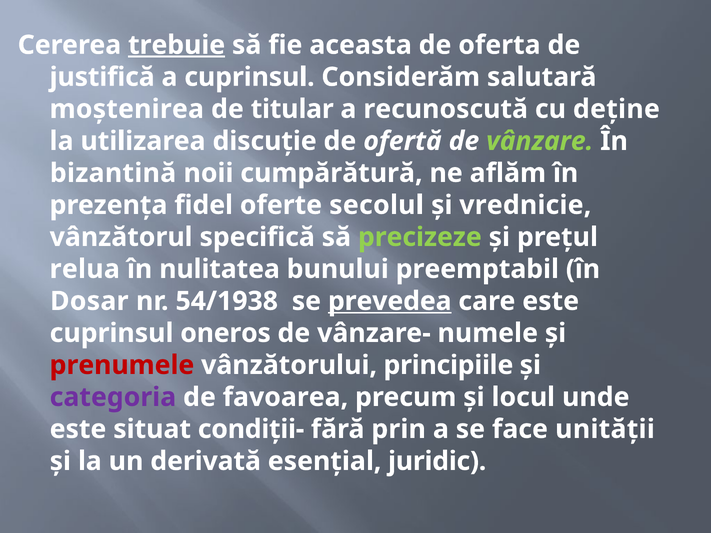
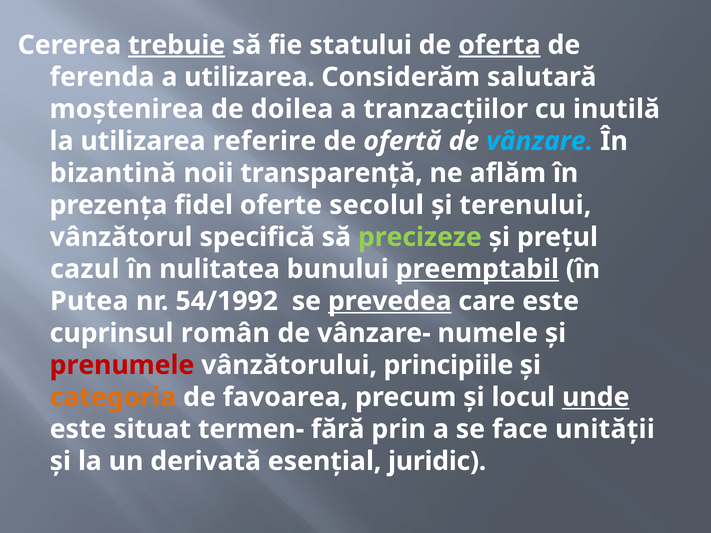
aceasta: aceasta -> statului (361, 45)
oferta underline: none -> present (499, 45)
justifică: justifică -> ferenda (102, 77)
a cuprinsul: cuprinsul -> utilizarea (250, 77)
titular: titular -> doilea (292, 109)
recunoscută: recunoscută -> tranzacțiilor (446, 109)
deține: deține -> inutilă (616, 109)
discuție: discuție -> referire (264, 141)
vânzare colour: light green -> light blue (540, 141)
cumpărătură: cumpărătură -> transparență (331, 173)
vrednicie: vrednicie -> terenului (525, 205)
relua: relua -> cazul (85, 269)
preemptabil underline: none -> present (477, 269)
Dosar: Dosar -> Putea (89, 301)
54/1938: 54/1938 -> 54/1992 (227, 301)
oneros: oneros -> român (225, 333)
categoria colour: purple -> orange (113, 397)
unde underline: none -> present (596, 397)
condiții-: condiții- -> termen- (251, 429)
